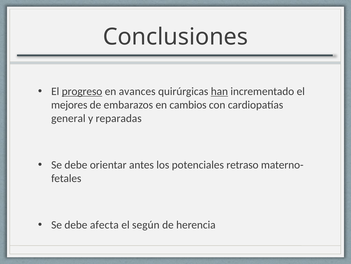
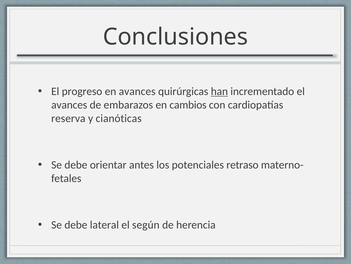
progreso underline: present -> none (82, 91)
mejores: mejores -> avances (69, 105)
general: general -> reserva (68, 118)
reparadas: reparadas -> cianóticas (119, 118)
afecta: afecta -> lateral (104, 224)
